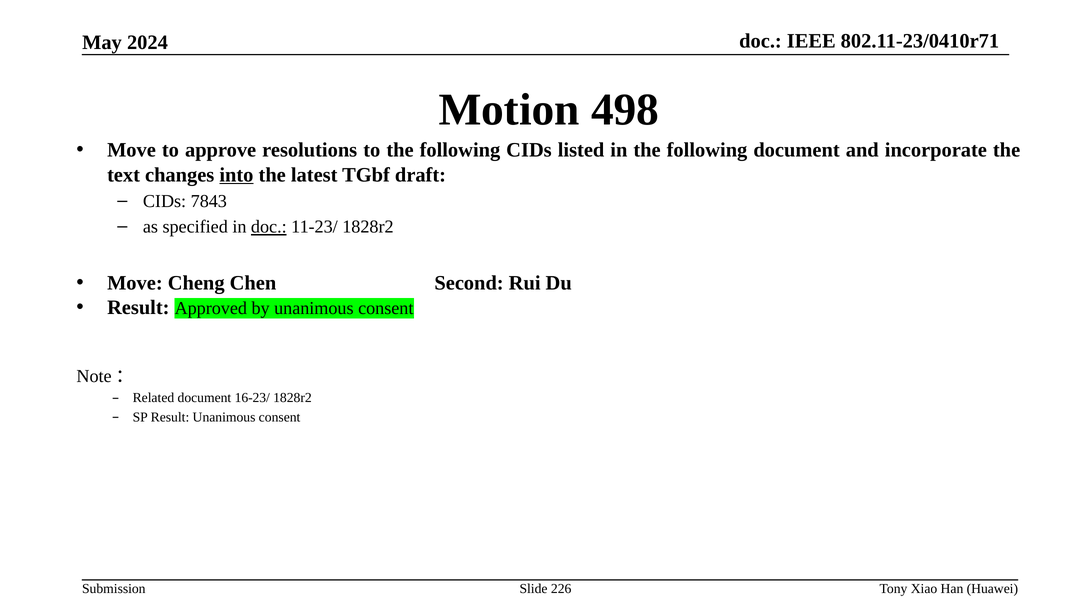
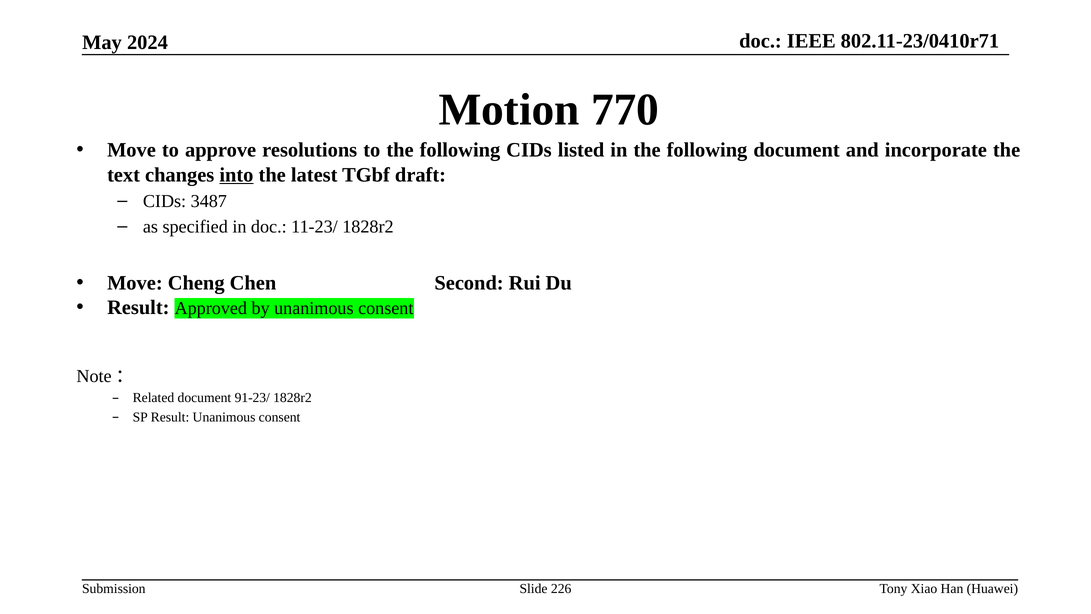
498: 498 -> 770 (625, 110)
7843: 7843 -> 3487 (209, 201)
doc underline: present -> none (269, 227)
16-23/: 16-23/ -> 91-23/ (252, 398)
